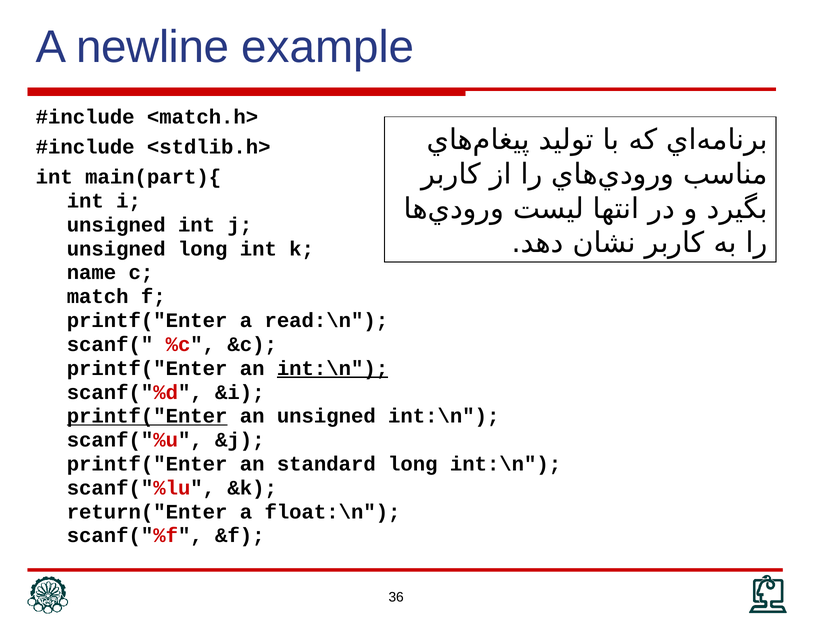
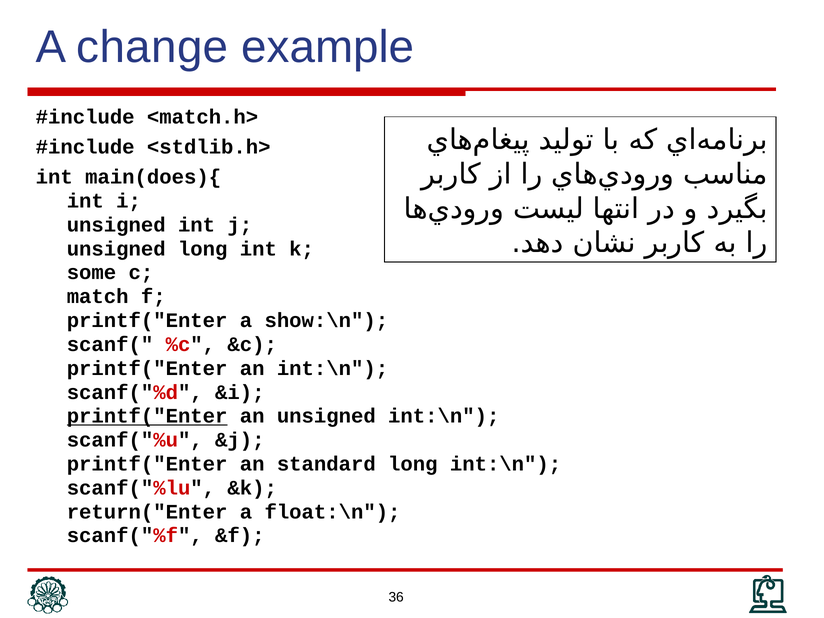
newline: newline -> change (152, 47)
main(part){: main(part){ -> main(does){ (153, 177)
name: name -> some (91, 273)
read:\n: read:\n -> show:\n (326, 320)
int:\n underline: present -> none (333, 368)
